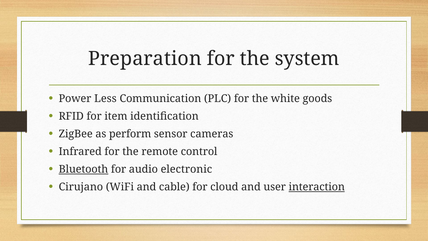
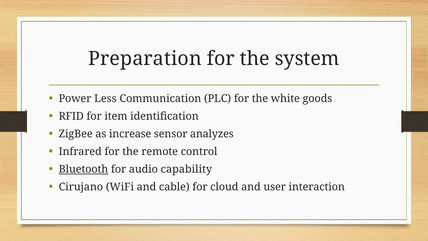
perform: perform -> increase (130, 134)
cameras: cameras -> analyzes (212, 134)
electronic: electronic -> capability (186, 169)
interaction underline: present -> none (317, 187)
